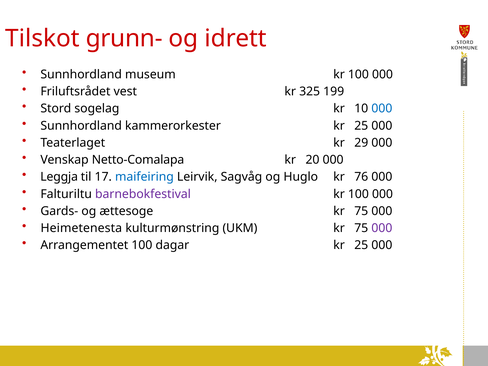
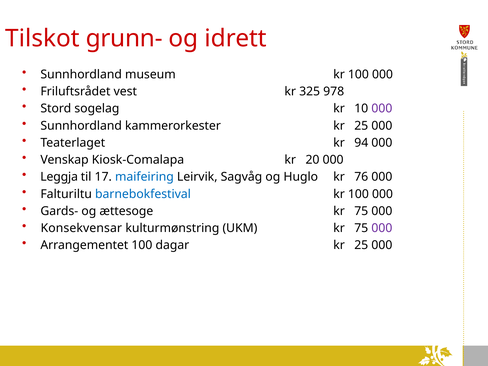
199: 199 -> 978 (334, 92)
000 colour: blue -> purple (382, 109)
29: 29 -> 94 (361, 143)
Netto-Comalapa: Netto-Comalapa -> Kiosk-Comalapa (138, 160)
barnebokfestival colour: purple -> blue (143, 194)
Heimetenesta: Heimetenesta -> Konsekvensar (81, 228)
